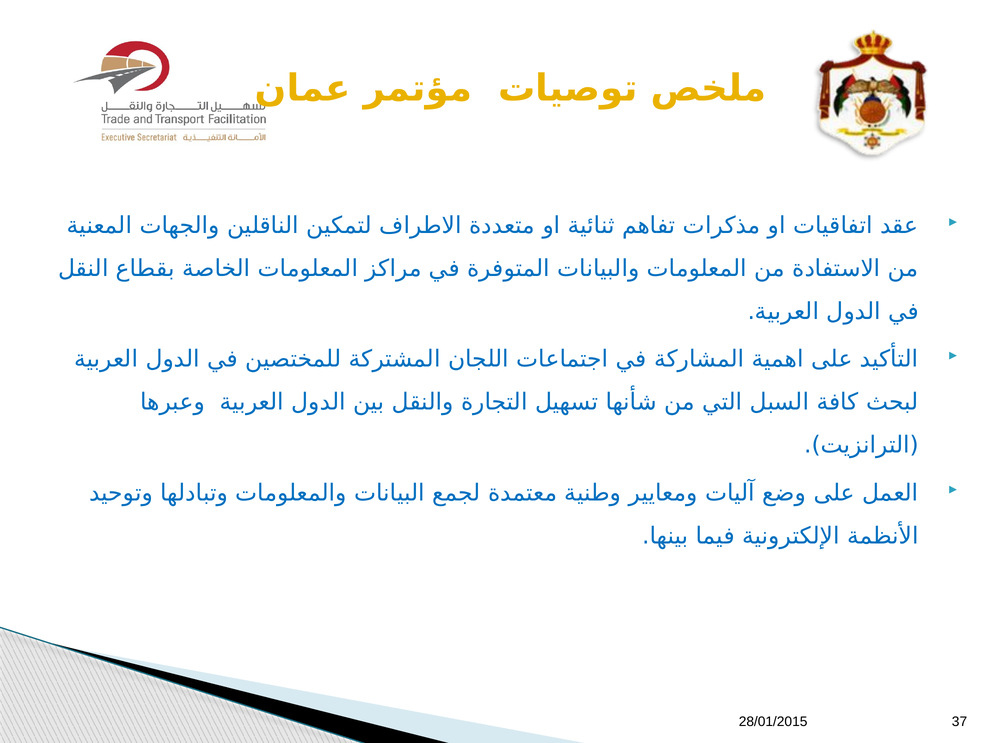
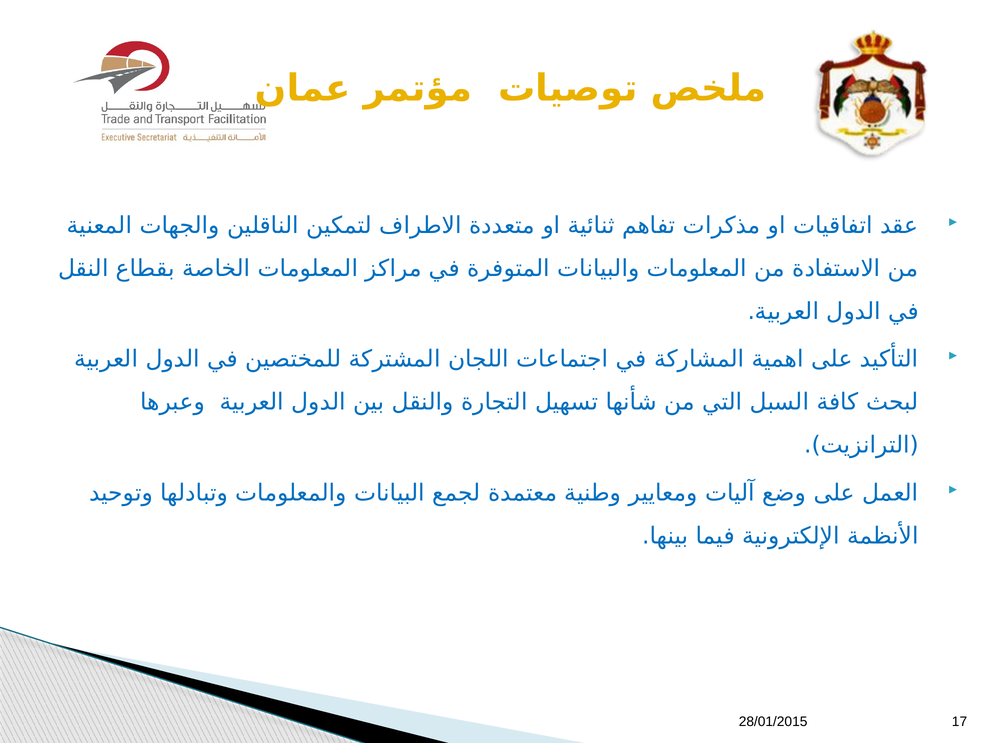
37: 37 -> 17 (960, 722)
